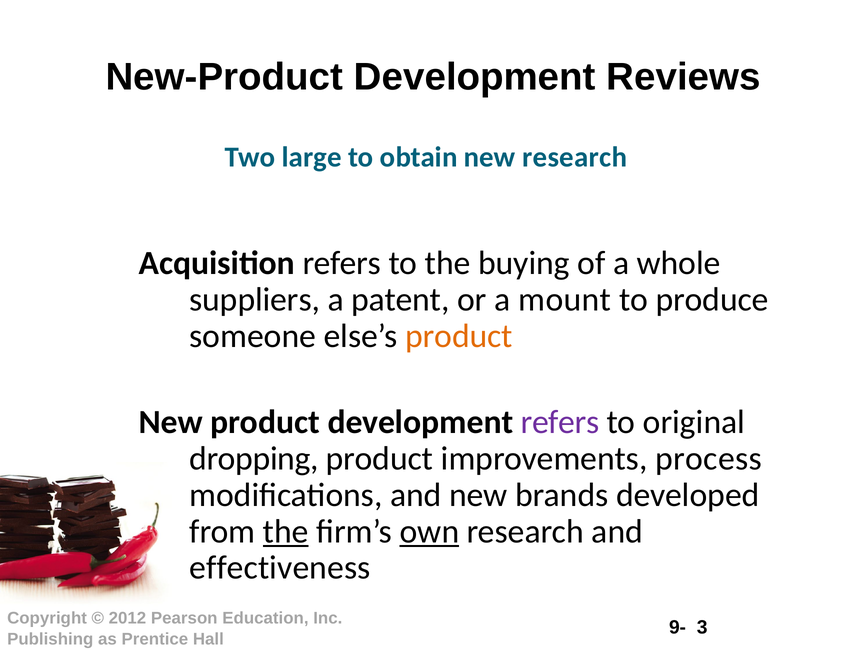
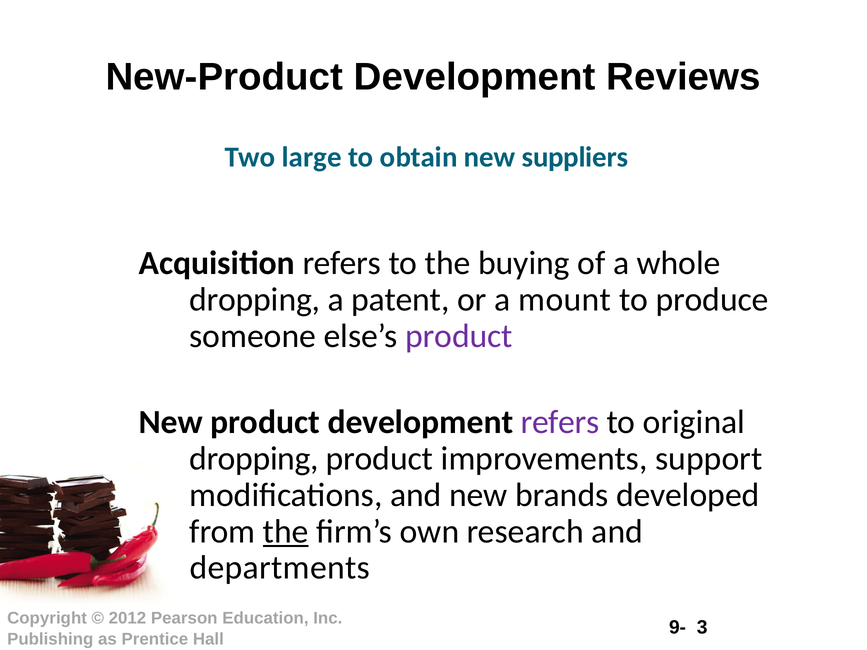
new research: research -> suppliers (575, 157)
suppliers: suppliers -> dropping (255, 300)
product colour: orange -> purple (459, 336)
process: process -> support (709, 459)
own underline: present -> none (429, 532)
effectiveness: effectiveness -> departments (280, 568)
